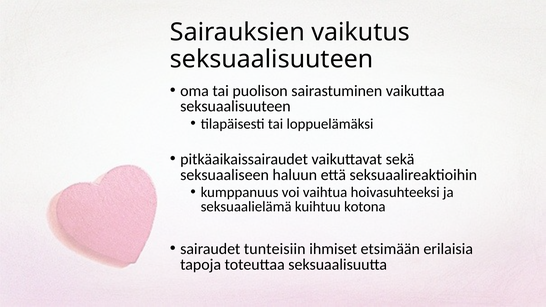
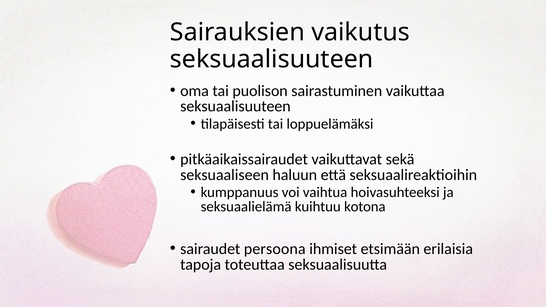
tunteisiin: tunteisiin -> persoona (275, 249)
